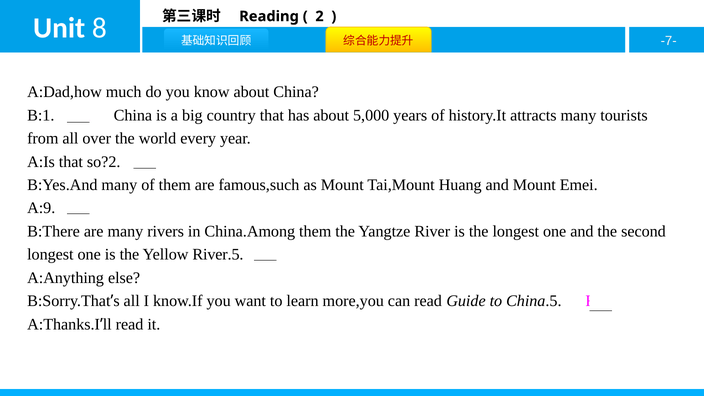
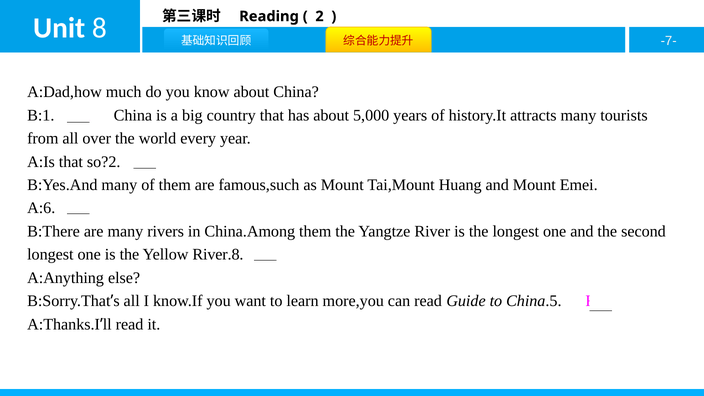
A:9: A:9 -> A:6 (41, 208)
River.5: River.5 -> River.8 (218, 255)
